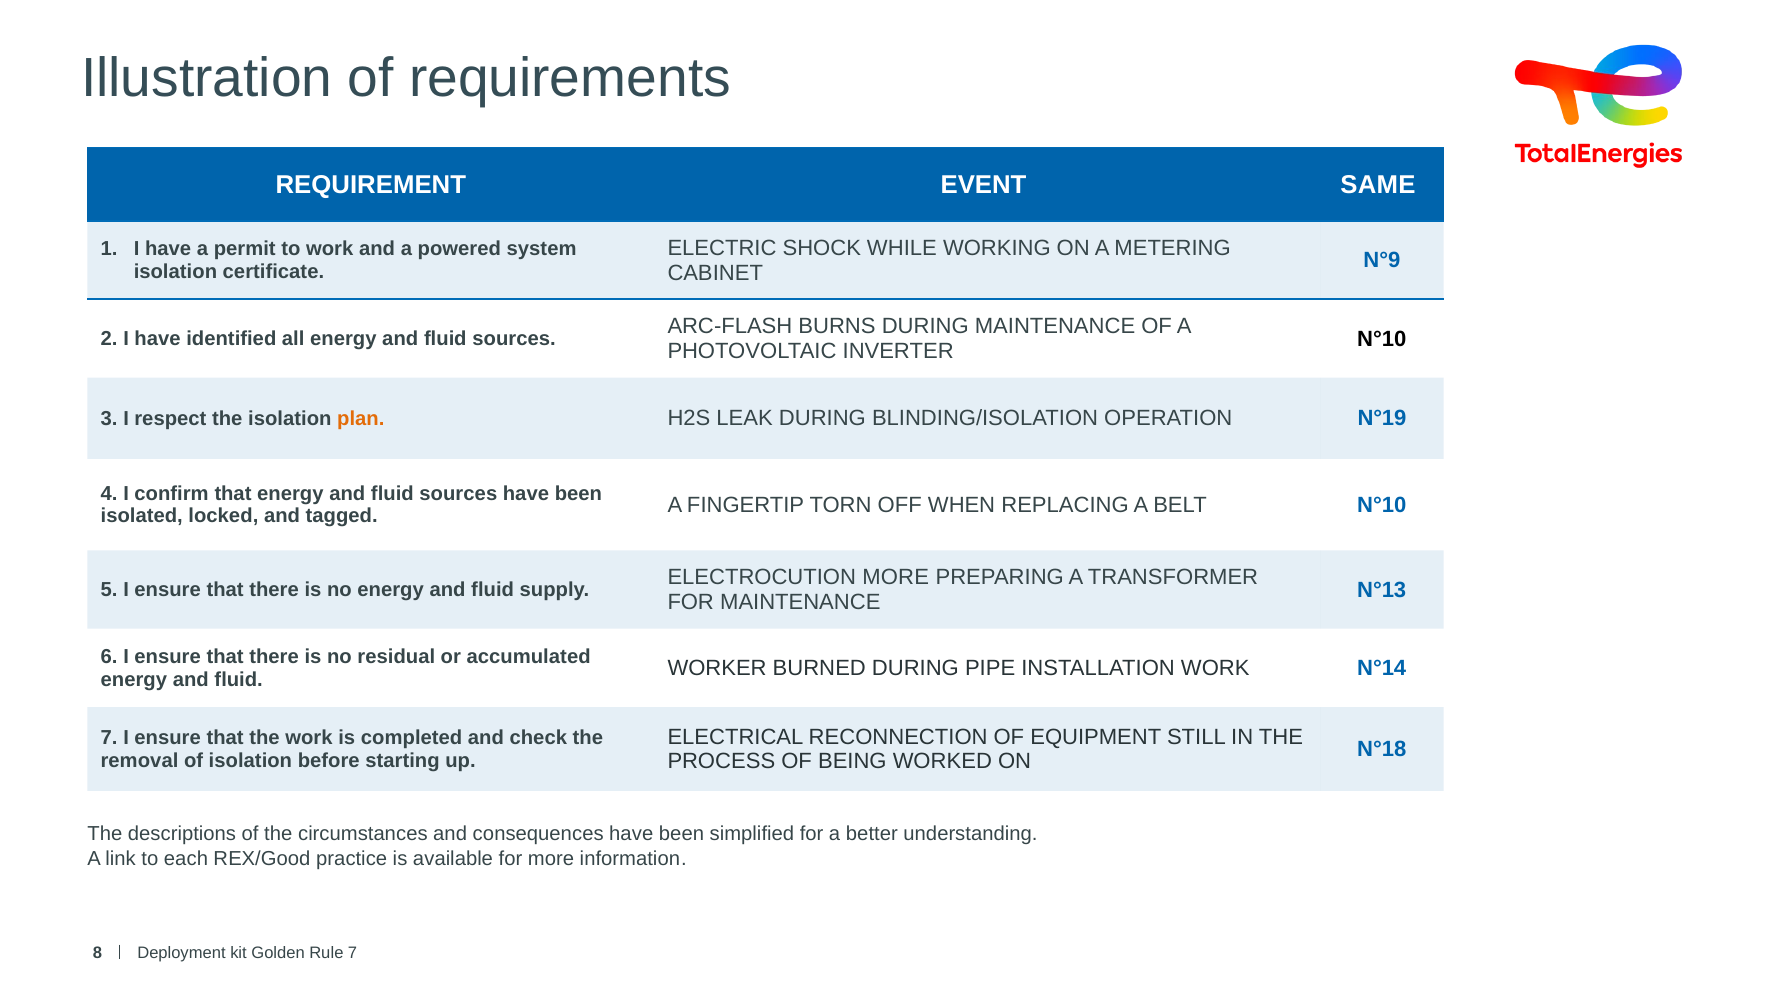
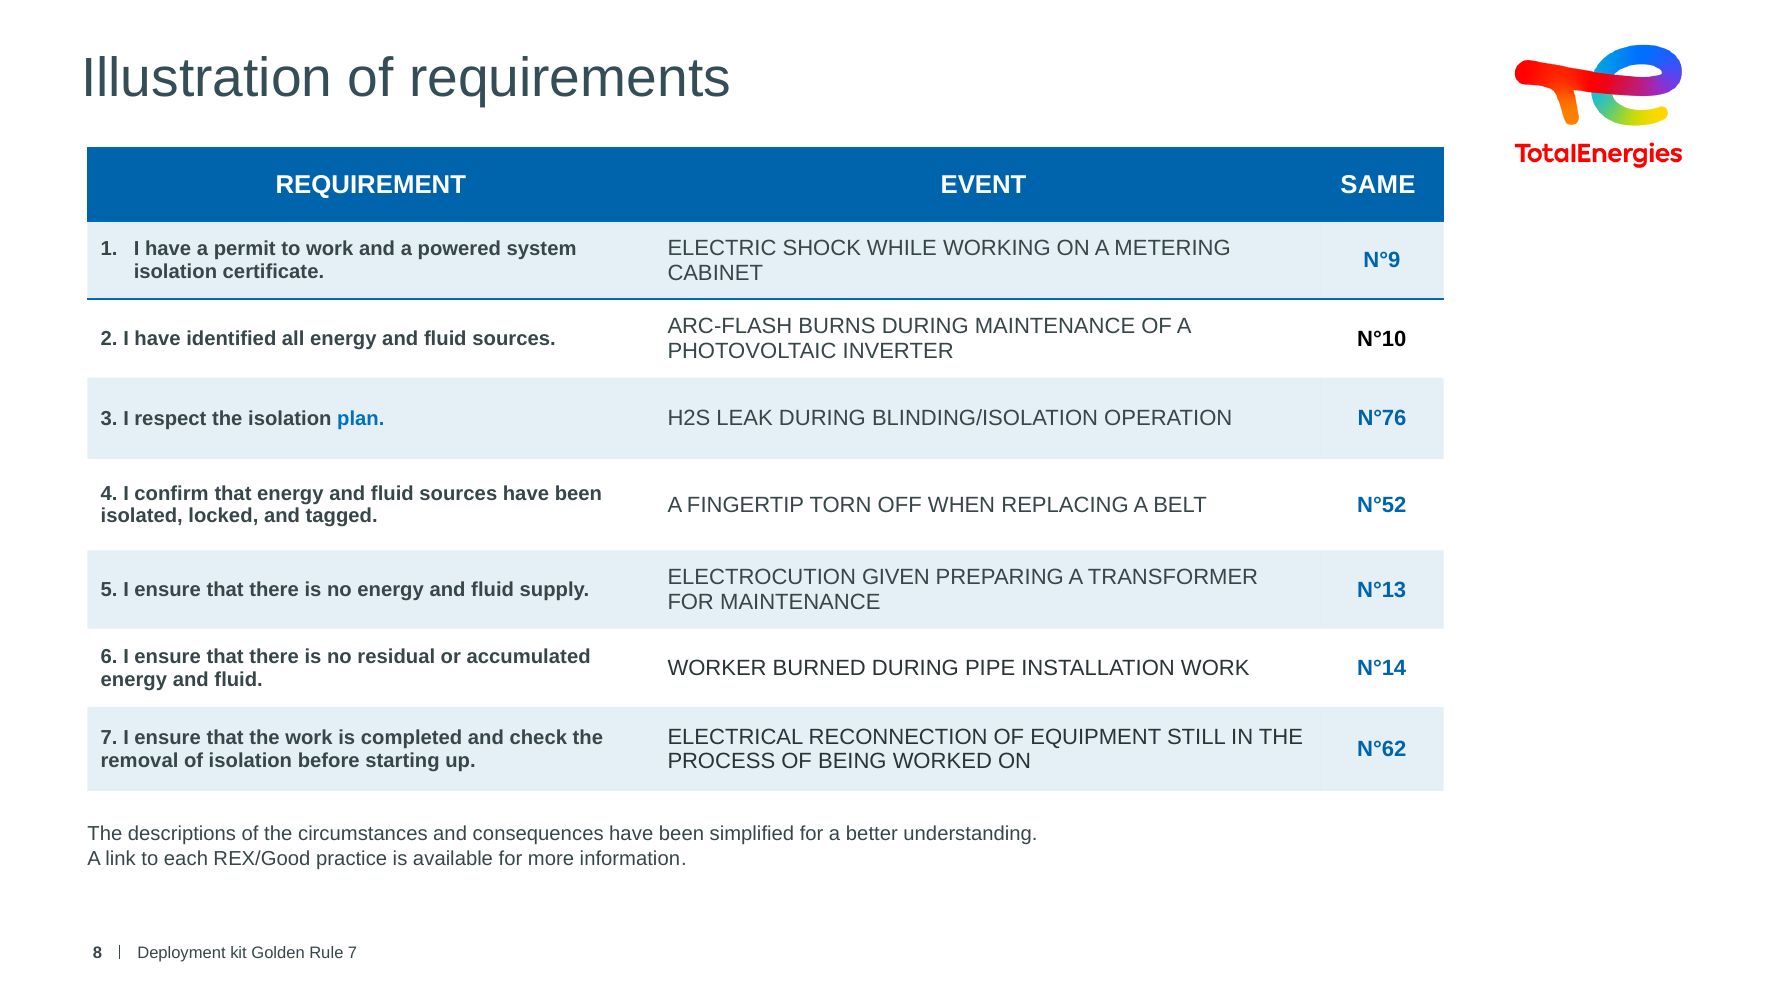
plan colour: orange -> blue (361, 419)
N°19: N°19 -> N°76 (1382, 419)
BELT N°10: N°10 -> N°52 (1382, 505)
ELECTROCUTION MORE: MORE -> GIVEN (896, 578)
N°18: N°18 -> N°62 (1382, 750)
